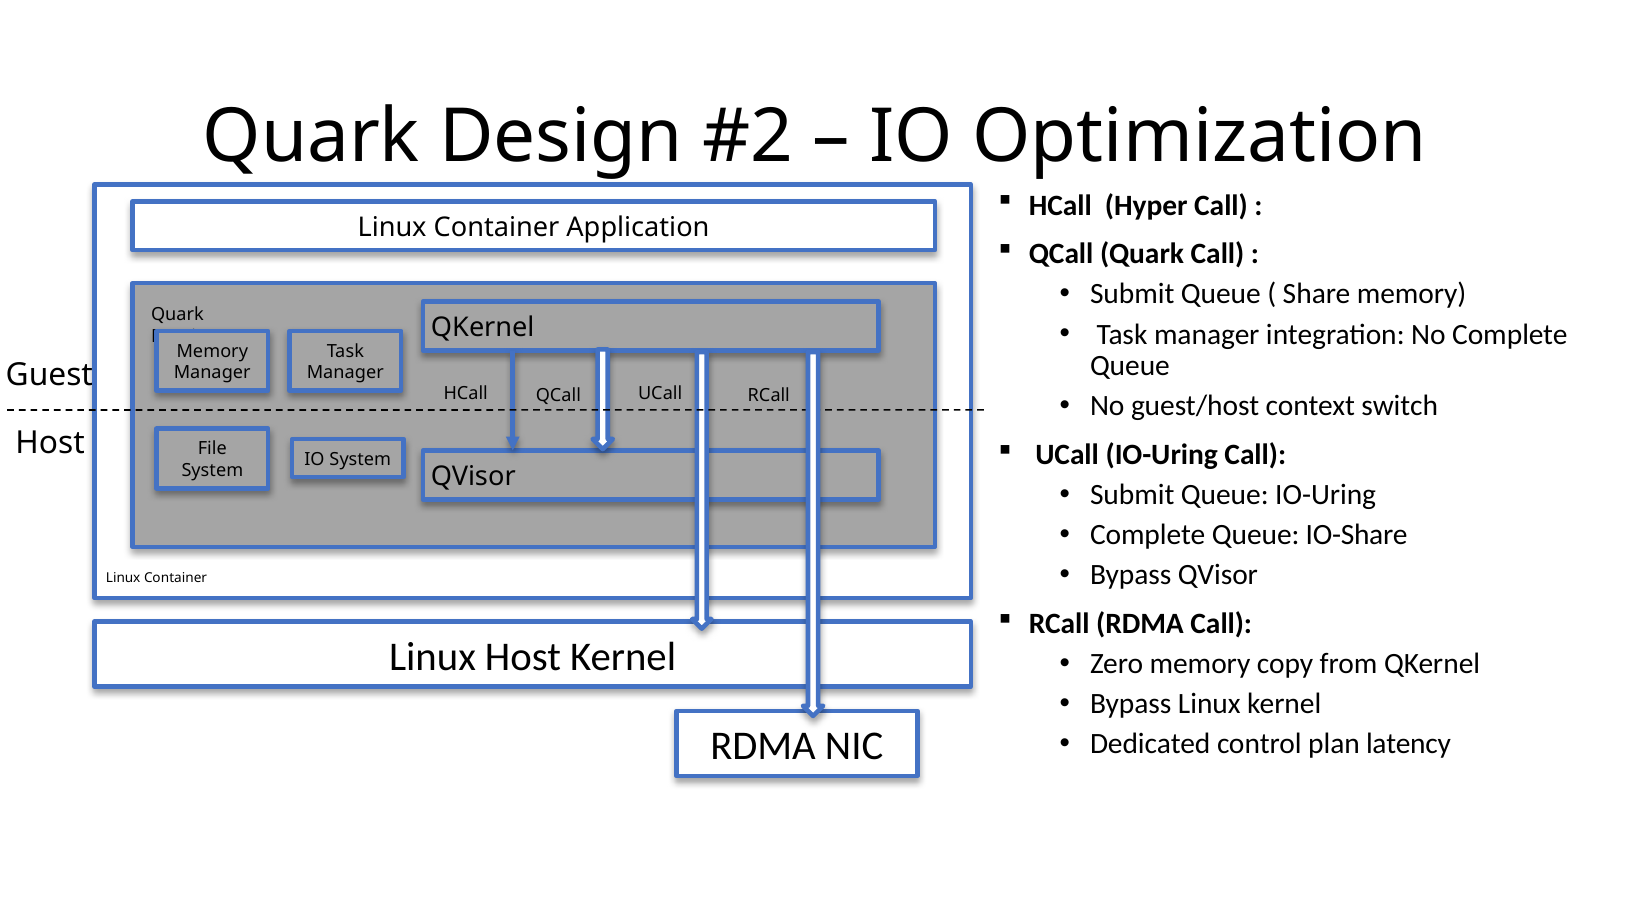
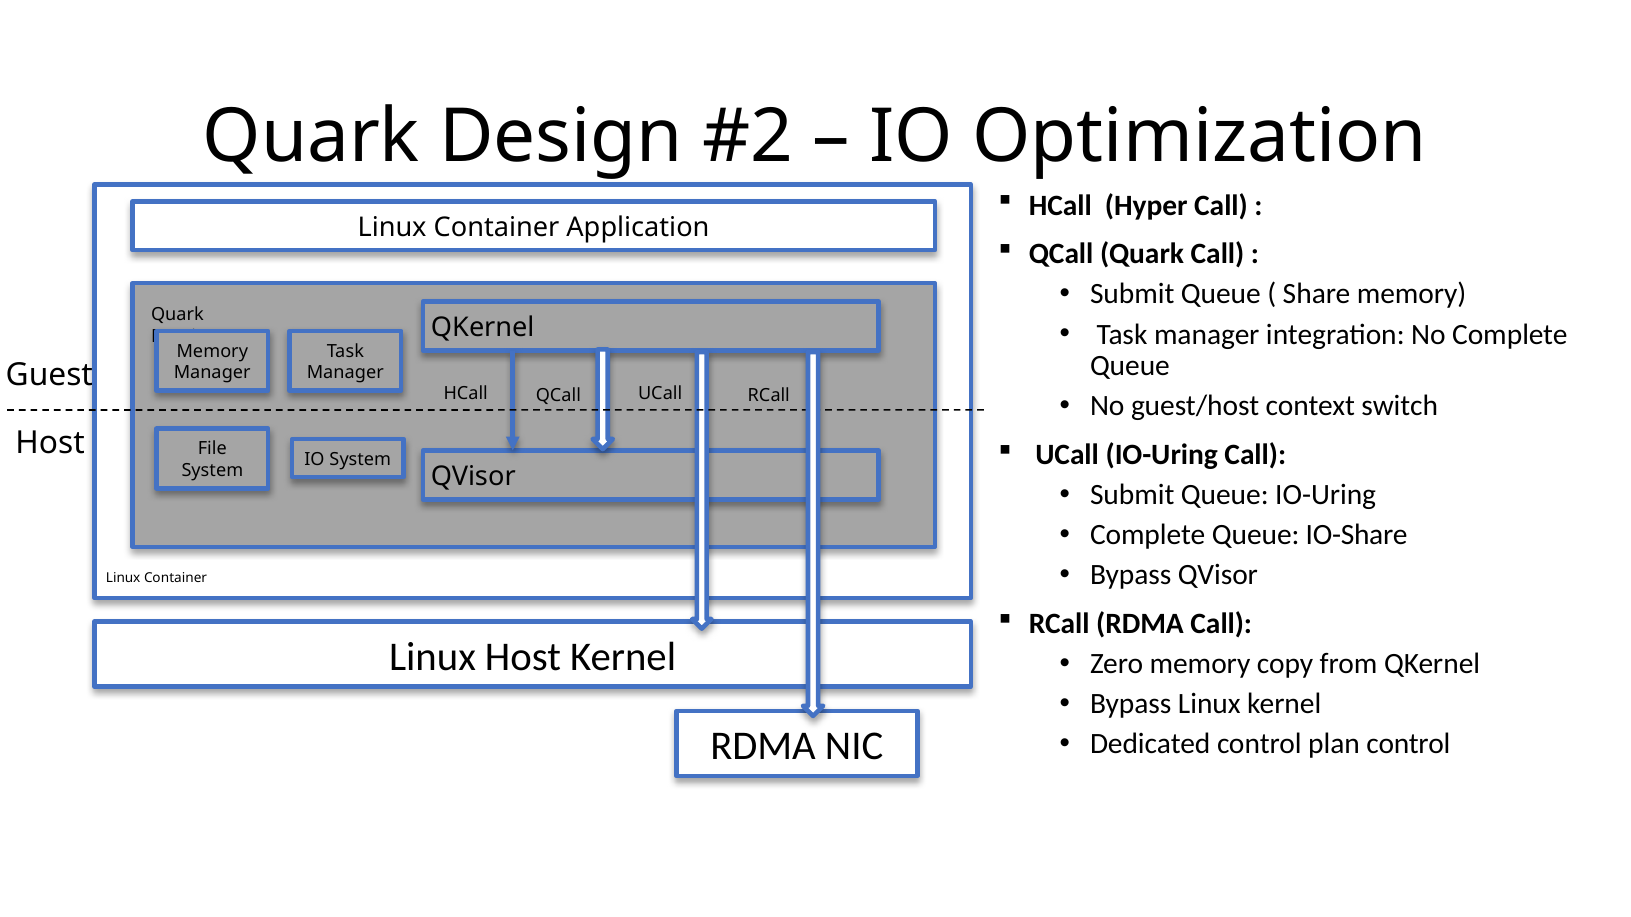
plan latency: latency -> control (1408, 744)
